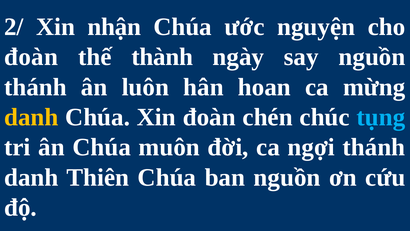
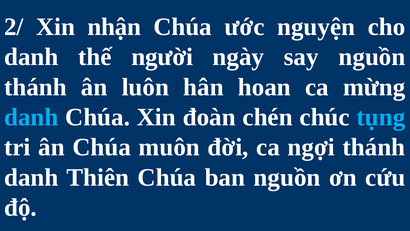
đoàn: đoàn -> danh (31, 57)
thành: thành -> người (162, 57)
danh colour: yellow -> light blue (31, 117)
